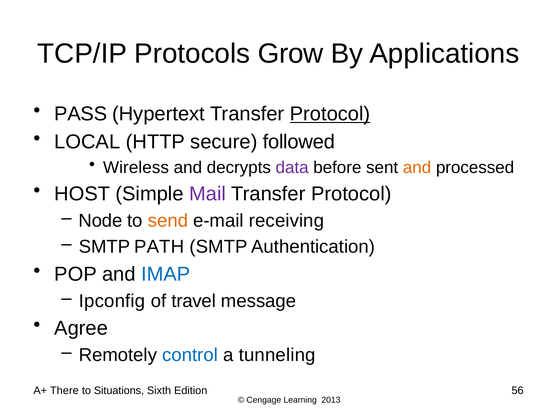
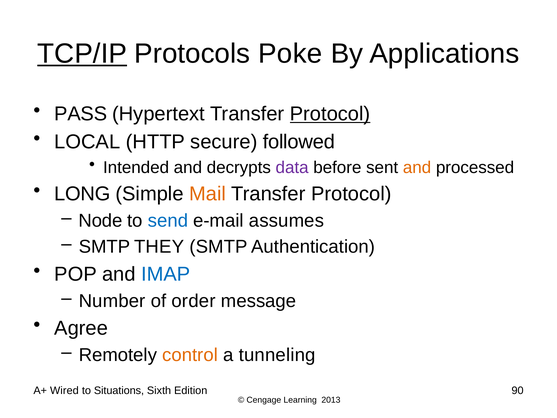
TCP/IP underline: none -> present (82, 53)
Grow: Grow -> Poke (290, 53)
Wireless: Wireless -> Intended (136, 167)
HOST: HOST -> LONG (82, 194)
Mail colour: purple -> orange (208, 194)
send colour: orange -> blue (168, 221)
receiving: receiving -> assumes (286, 221)
PATH: PATH -> THEY (159, 247)
Ipconfig: Ipconfig -> Number (112, 301)
travel: travel -> order (194, 301)
control colour: blue -> orange (190, 355)
There: There -> Wired (64, 390)
56: 56 -> 90 (518, 390)
